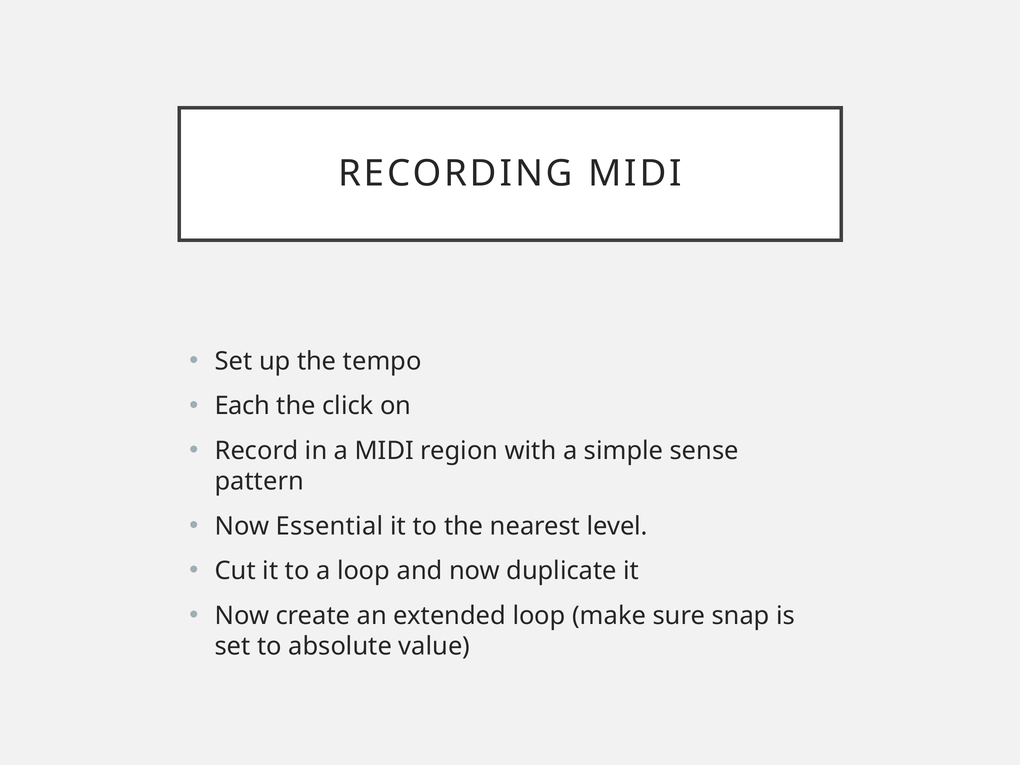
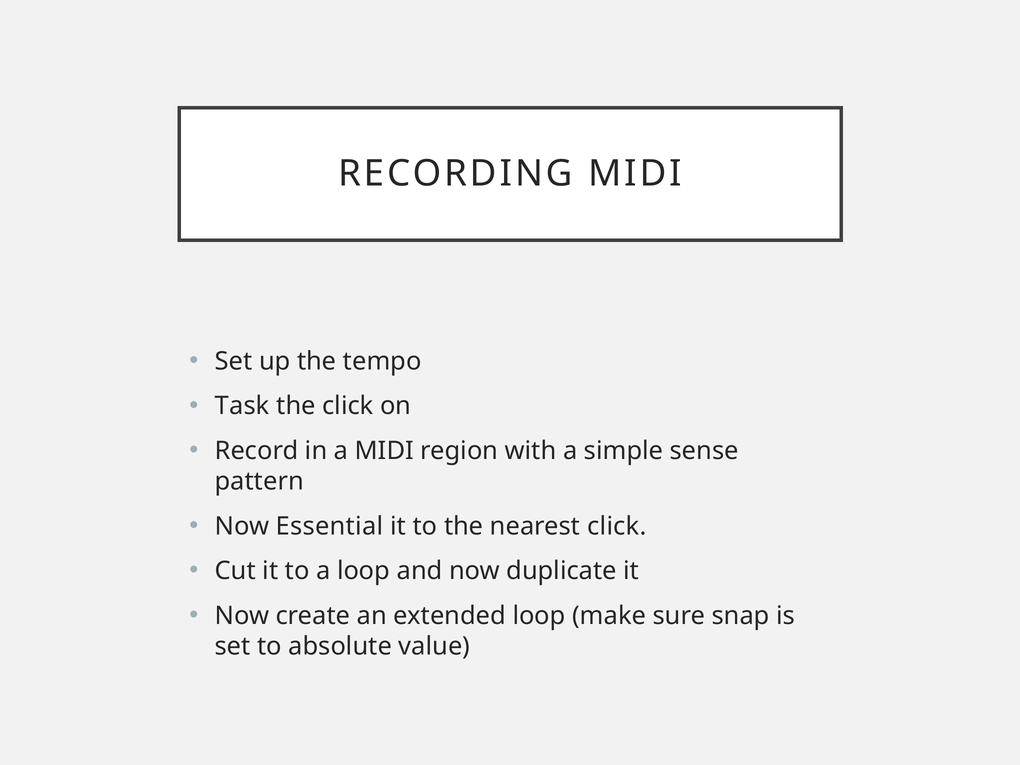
Each: Each -> Task (242, 406)
nearest level: level -> click (617, 526)
